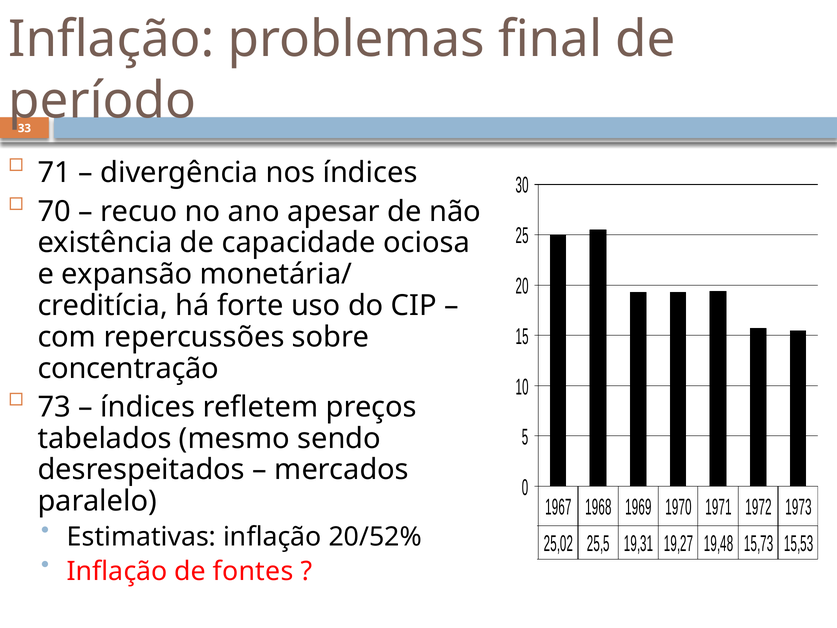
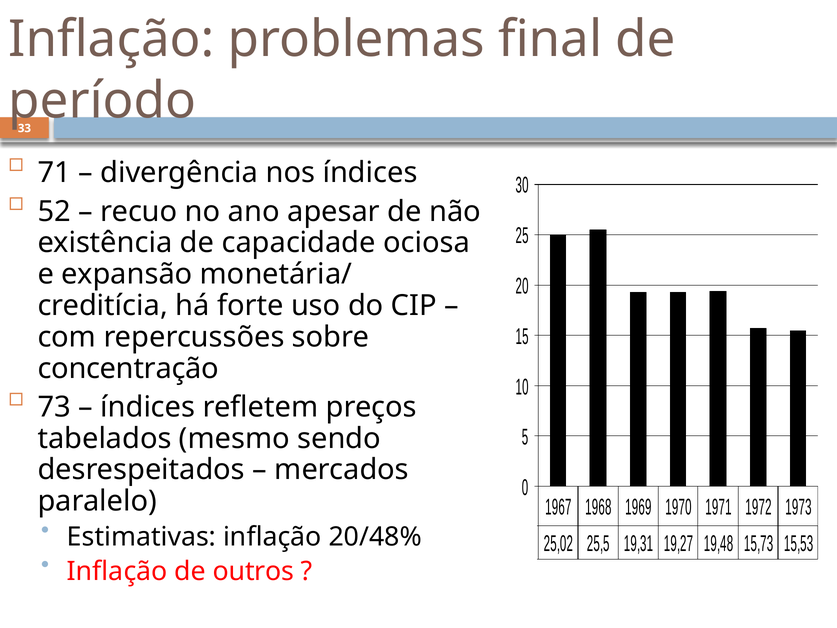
70: 70 -> 52 (54, 211)
20/52%: 20/52% -> 20/48% (375, 537)
fontes: fontes -> outros (253, 571)
